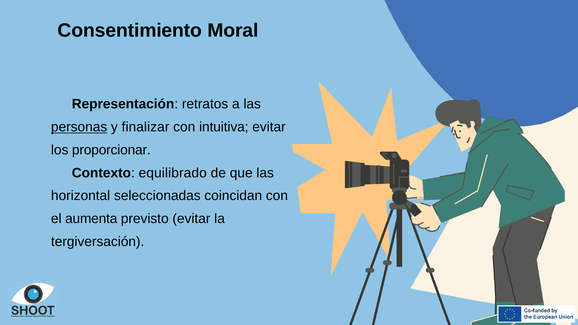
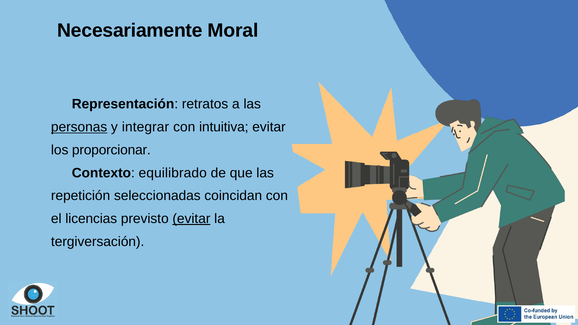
Consentimiento: Consentimiento -> Necesariamente (130, 31)
finalizar: finalizar -> integrar (145, 127)
horizontal: horizontal -> repetición (81, 196)
aumenta: aumenta -> licencias (91, 219)
evitar underline: none -> present (191, 219)
